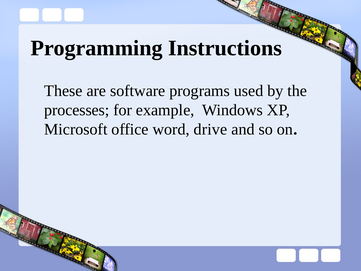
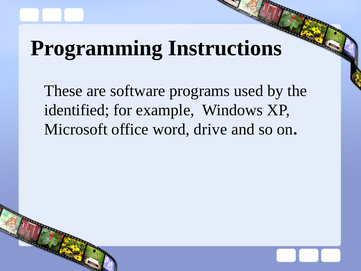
processes: processes -> identified (77, 110)
